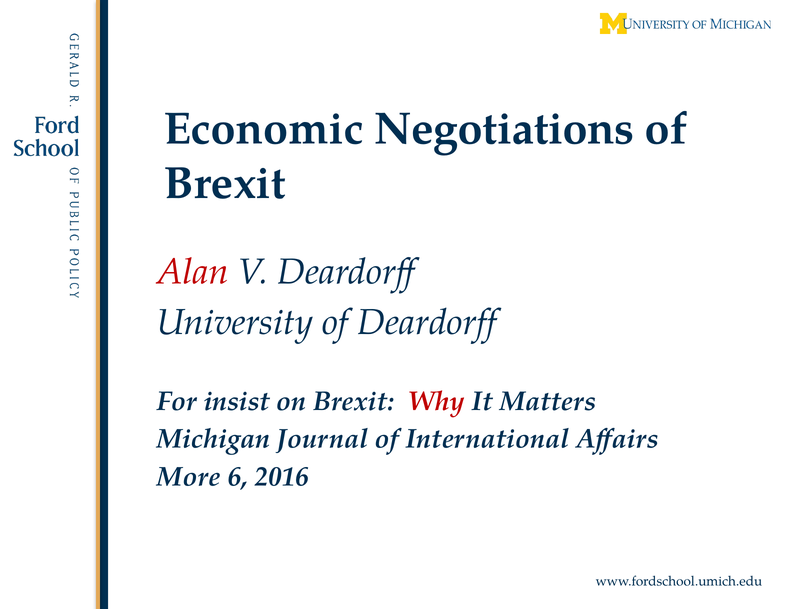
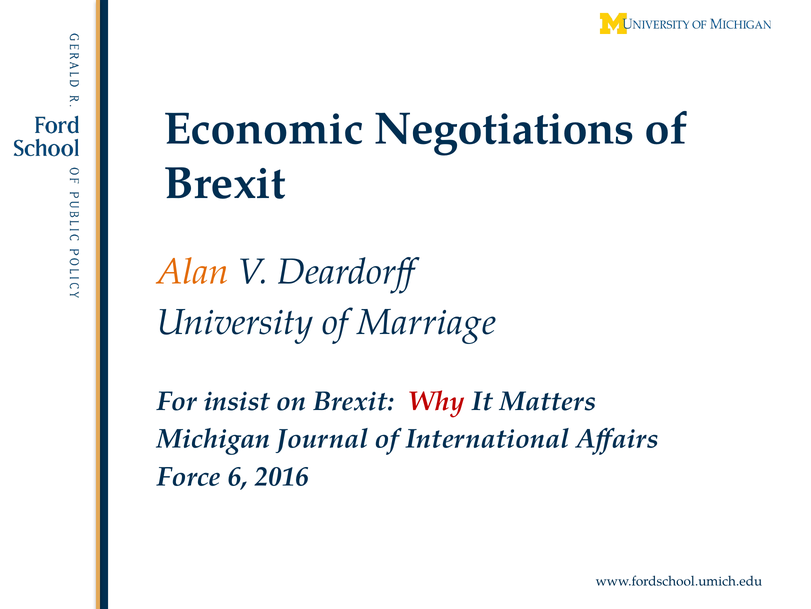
Alan colour: red -> orange (193, 272)
of Deardorff: Deardorff -> Marriage (427, 322)
More: More -> Force (189, 476)
